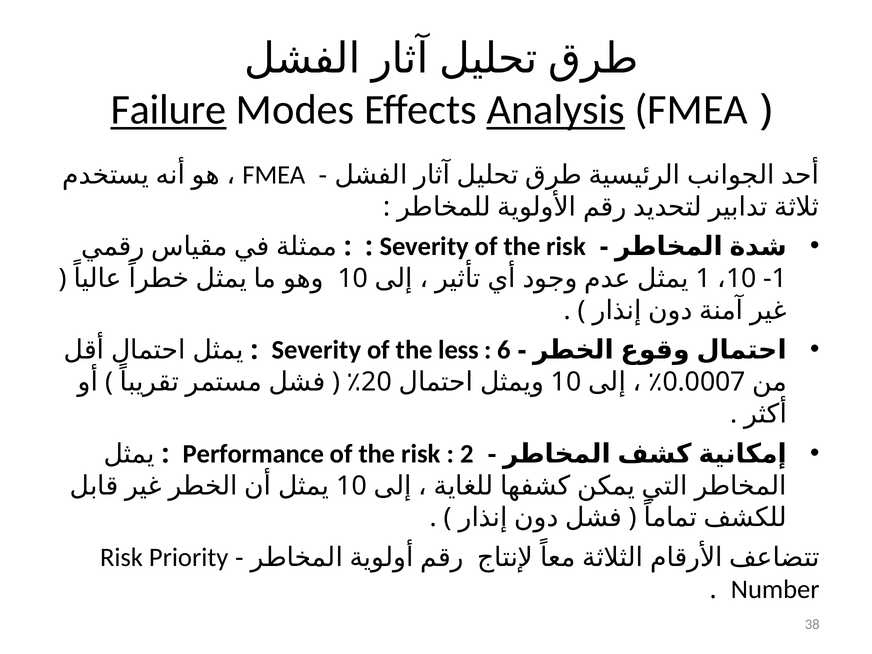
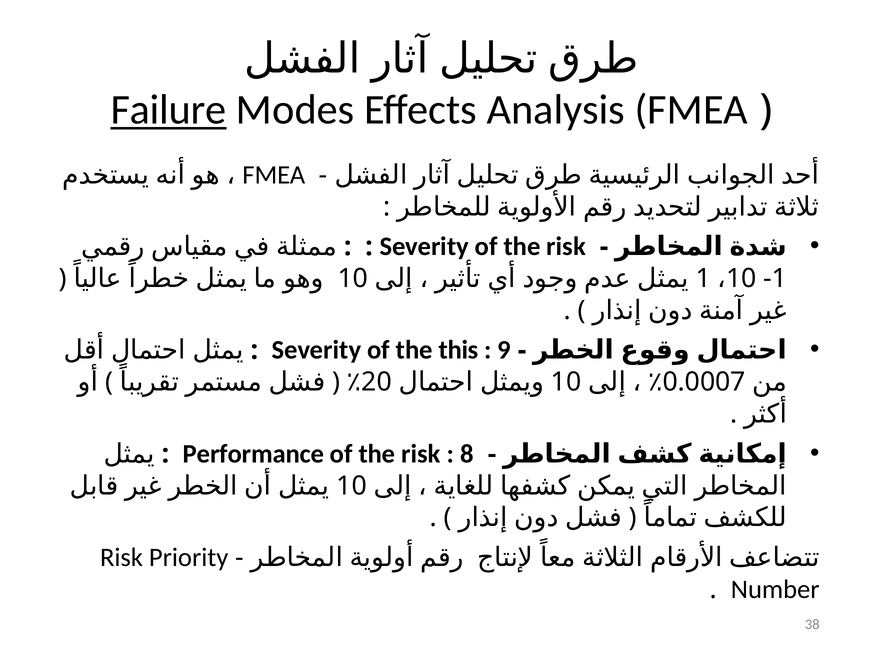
Analysis underline: present -> none (556, 110)
less: less -> this (459, 350)
6: 6 -> 9 (504, 350)
2: 2 -> 8 (467, 454)
